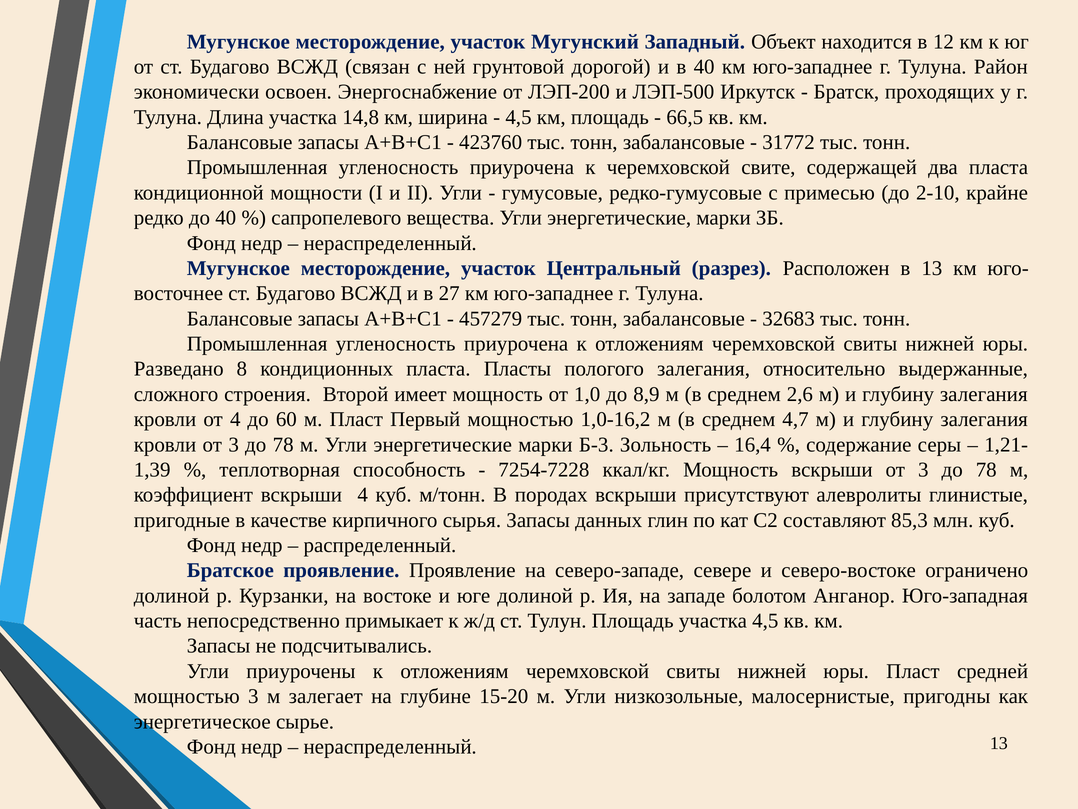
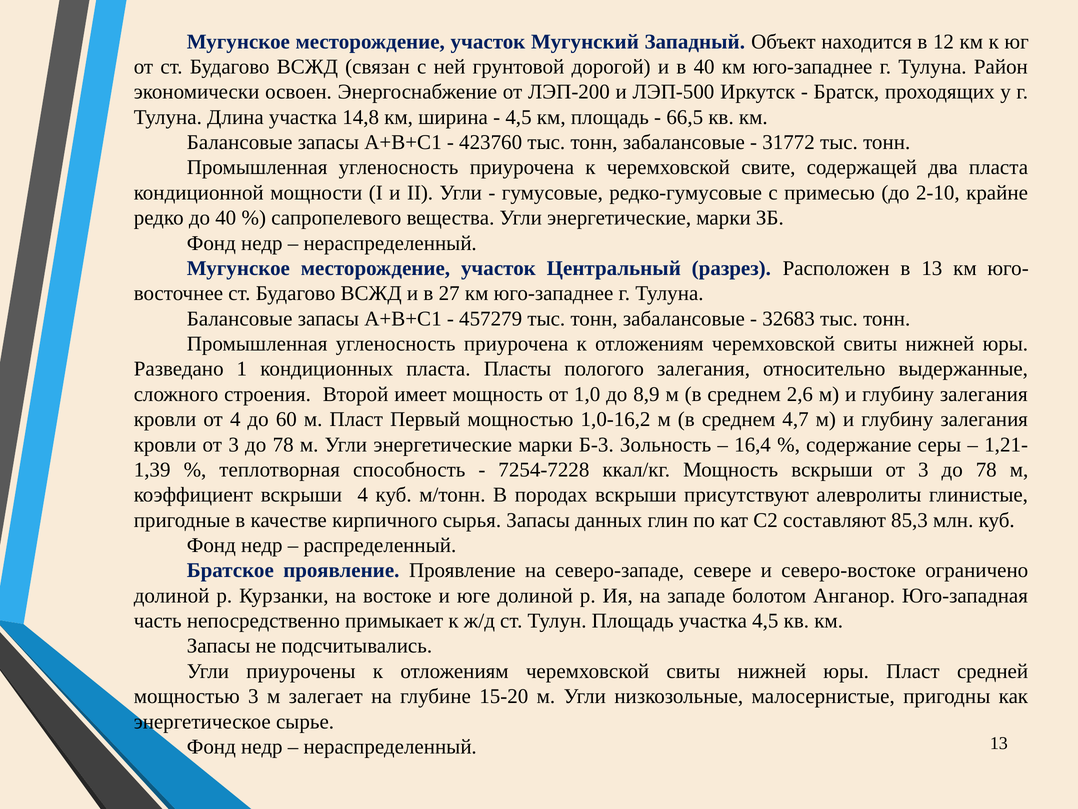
8: 8 -> 1 (242, 369)
